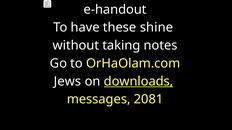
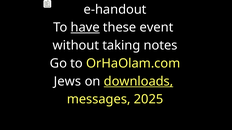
have underline: none -> present (85, 28)
shine: shine -> event (157, 28)
2081: 2081 -> 2025 (149, 100)
